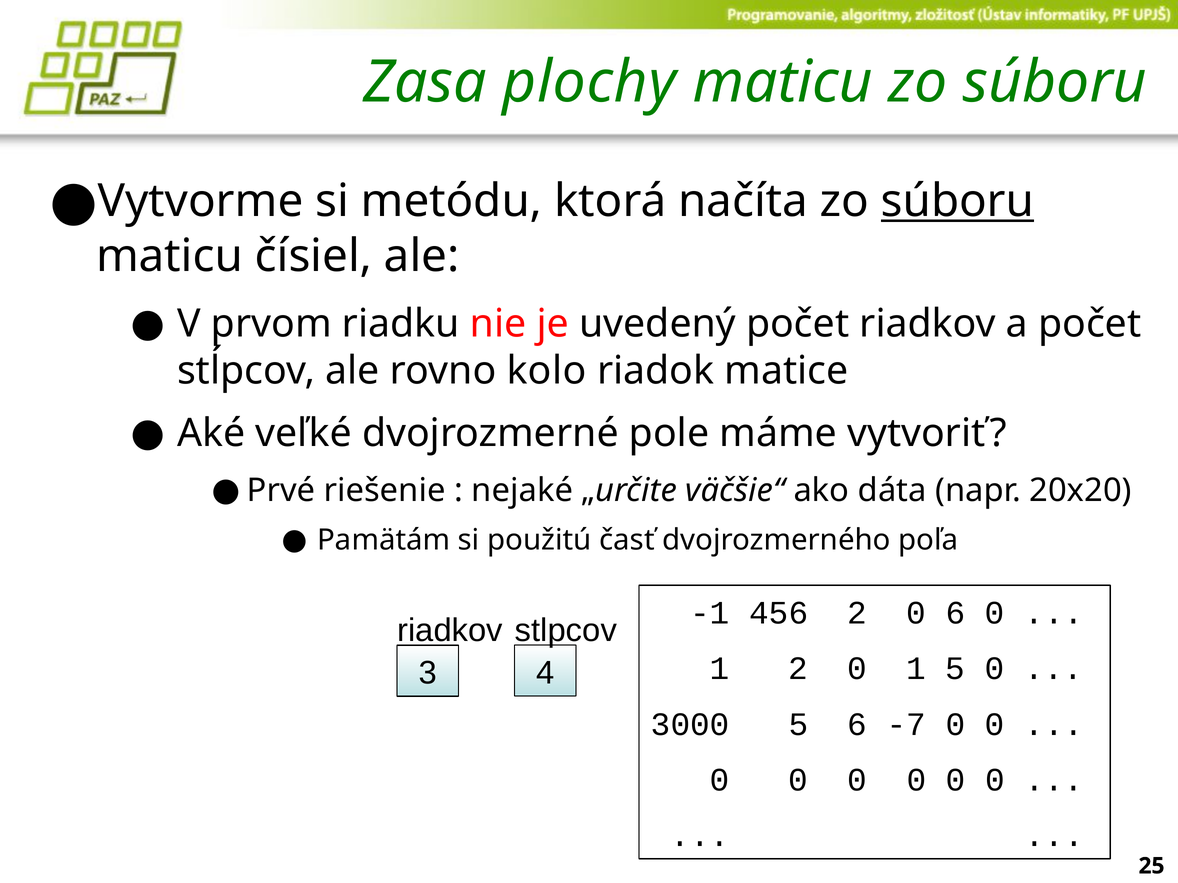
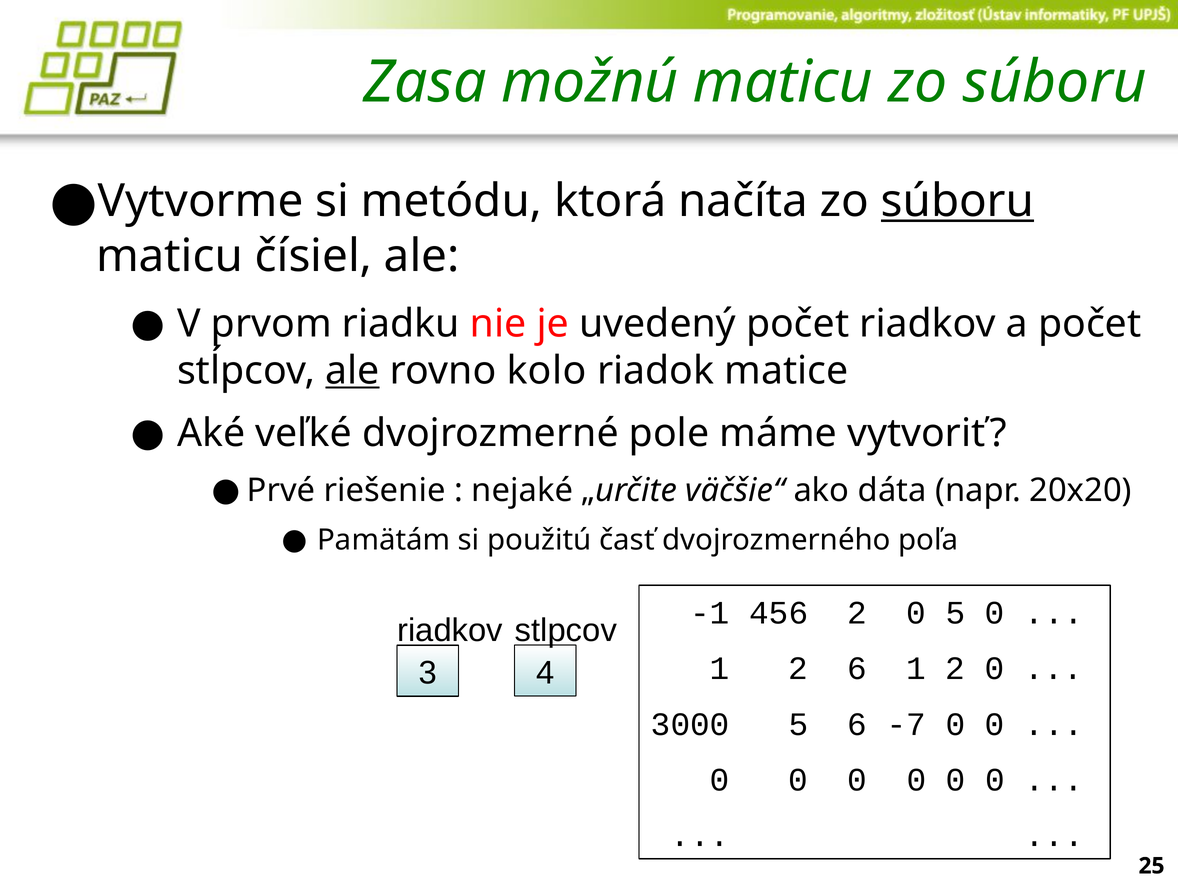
plochy: plochy -> možnú (590, 82)
ale underline: none -> present (352, 371)
0 6: 6 -> 5 (955, 613)
1 2 0: 0 -> 6 (857, 669)
5: 5 -> 2 (955, 669)
